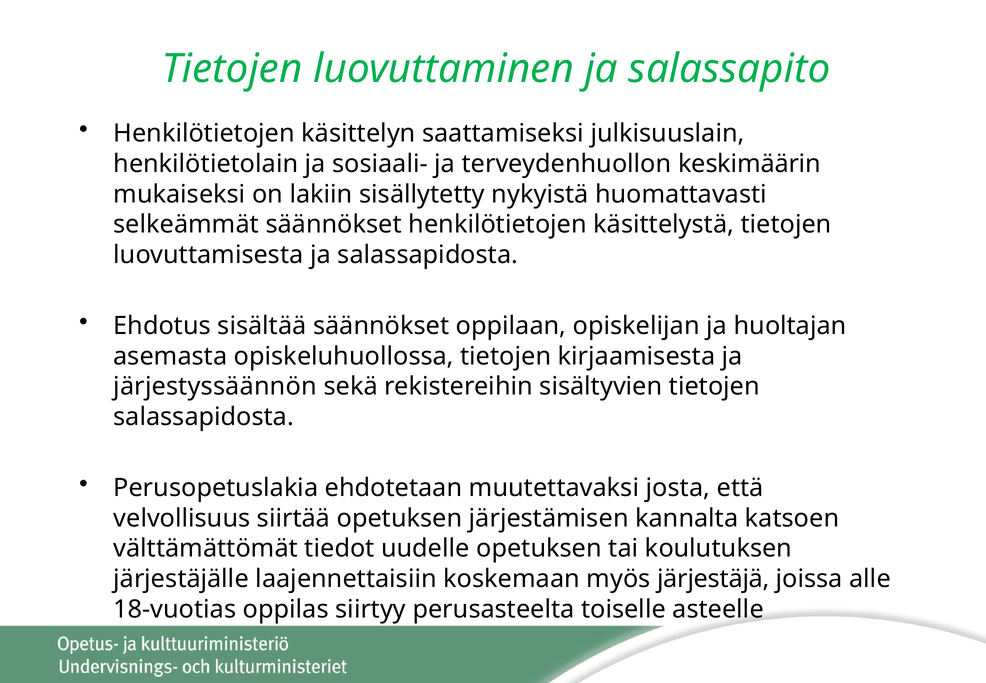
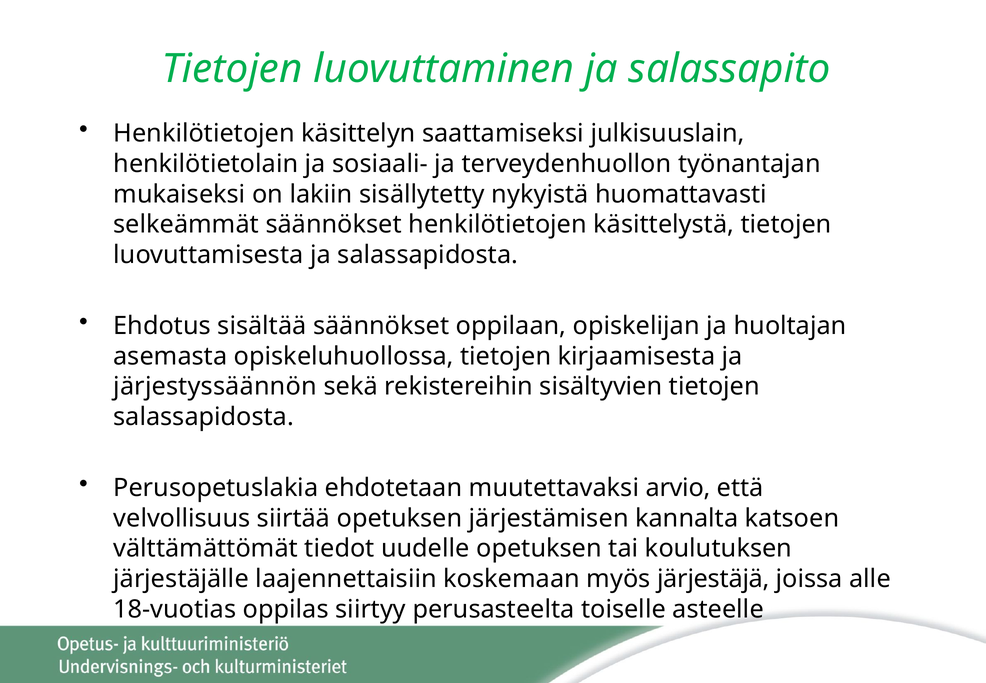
keskimäärin: keskimäärin -> työnantajan (749, 164)
josta: josta -> arvio (678, 487)
